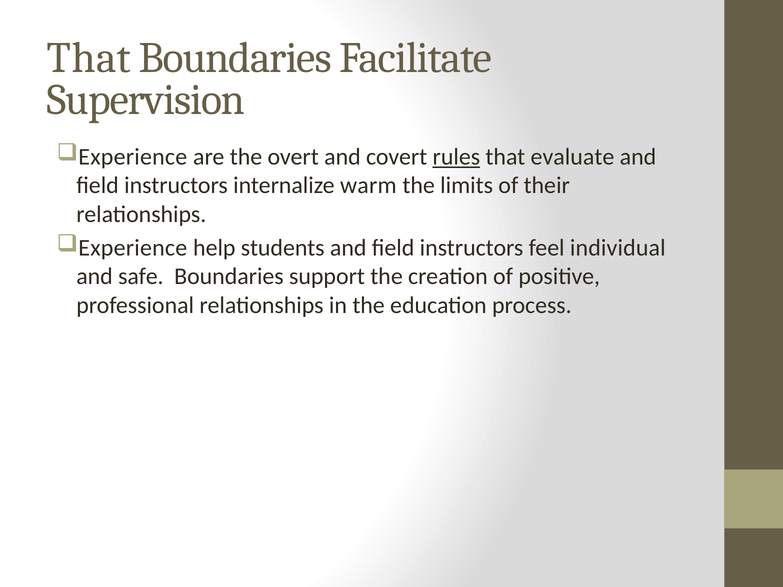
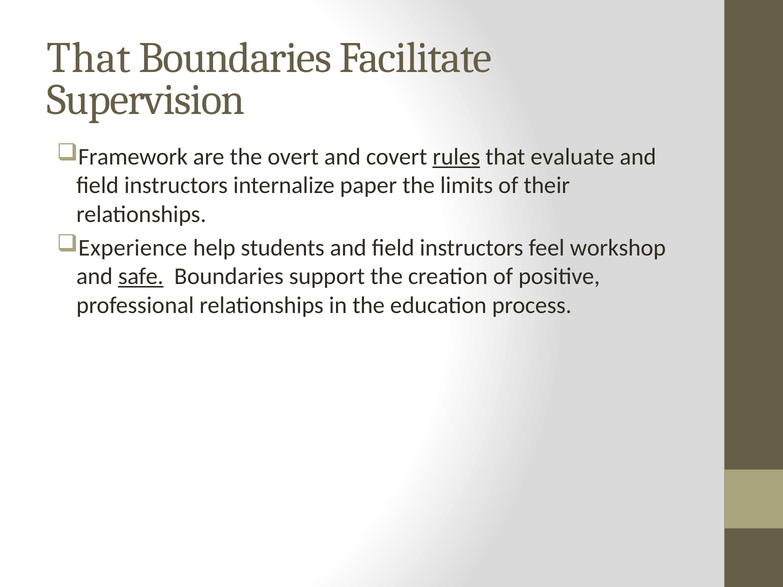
Experience: Experience -> Framework (133, 157)
warm: warm -> paper (368, 186)
individual: individual -> workshop (618, 248)
safe underline: none -> present (141, 277)
